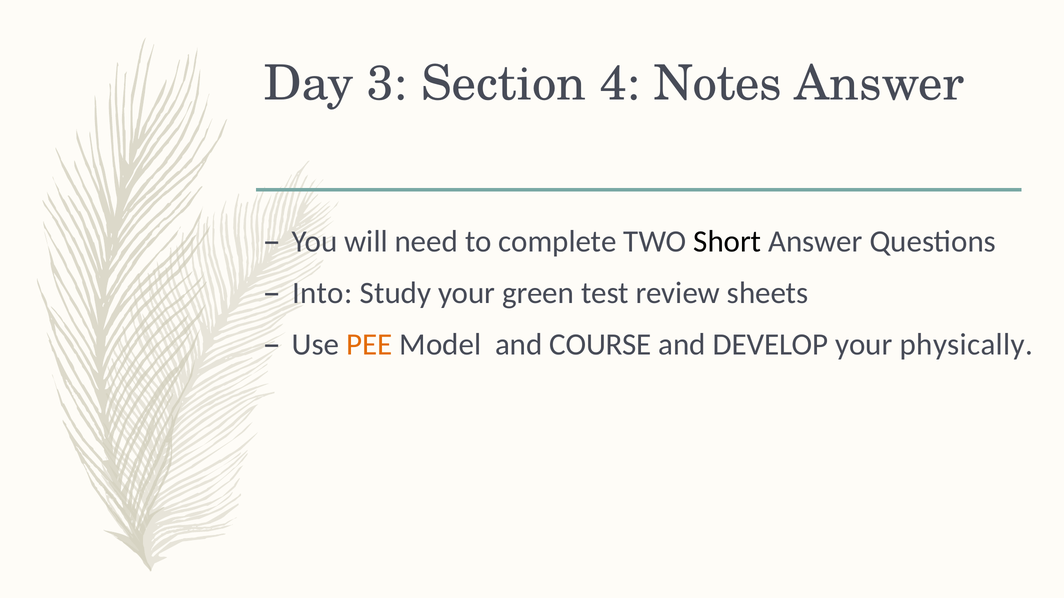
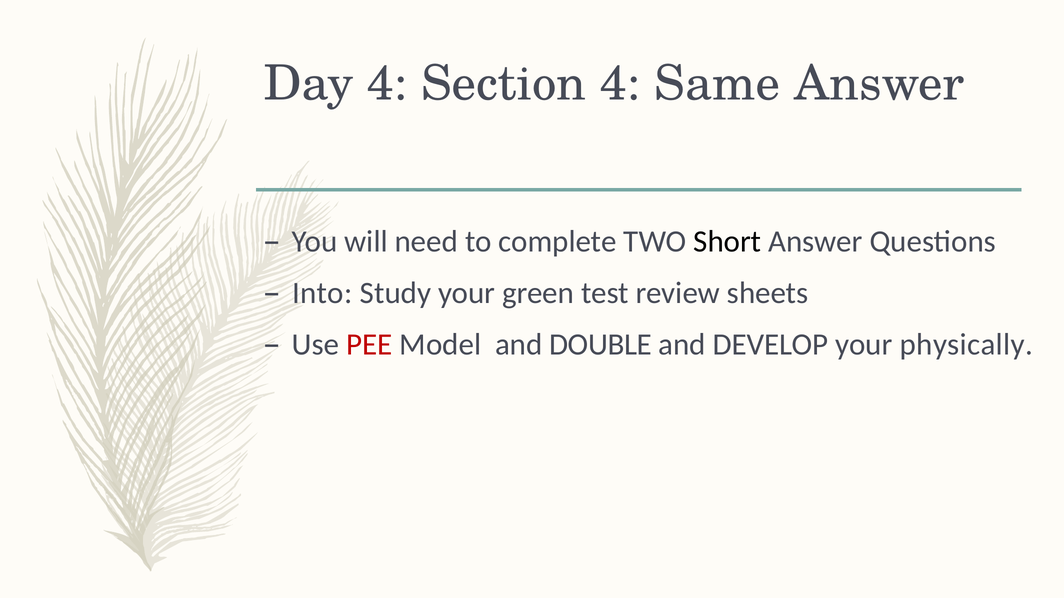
Day 3: 3 -> 4 (387, 84)
Notes: Notes -> Same (717, 84)
PEE colour: orange -> red (369, 345)
COURSE: COURSE -> DOUBLE (601, 345)
